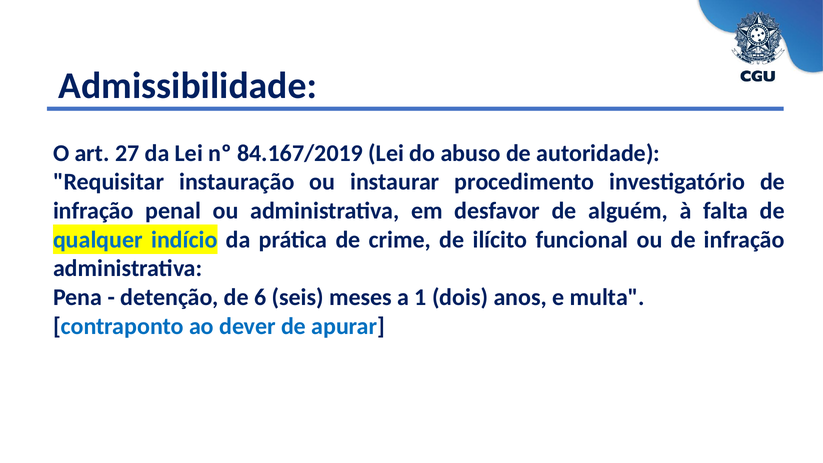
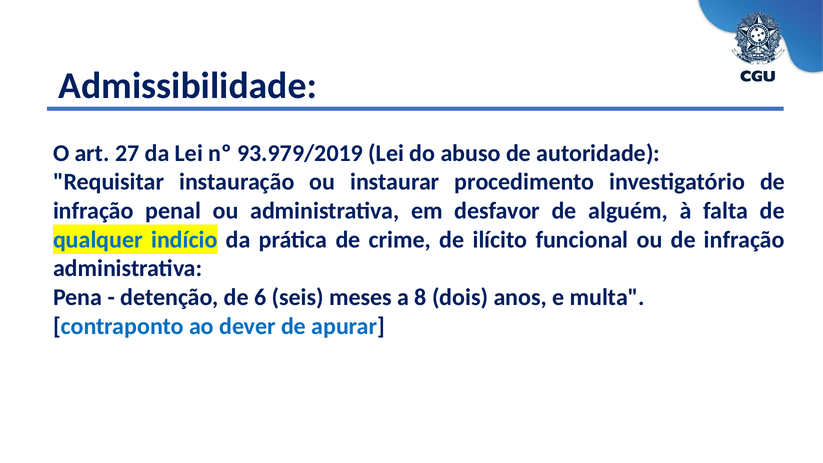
84.167/2019: 84.167/2019 -> 93.979/2019 (300, 153)
1: 1 -> 8 (421, 297)
